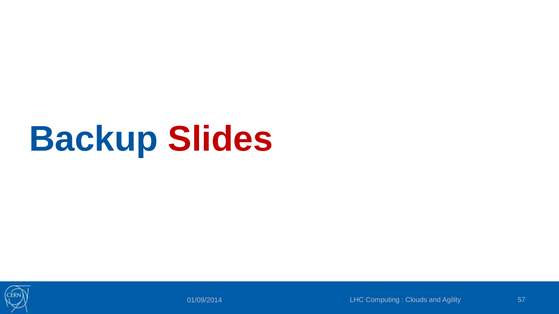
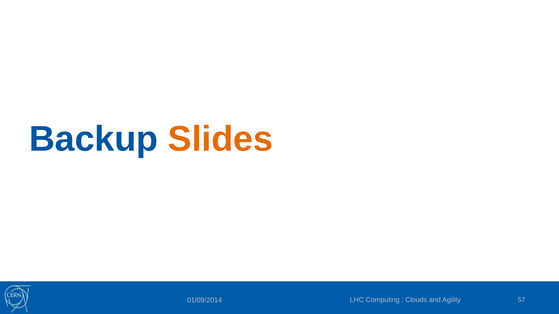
Slides colour: red -> orange (220, 139)
